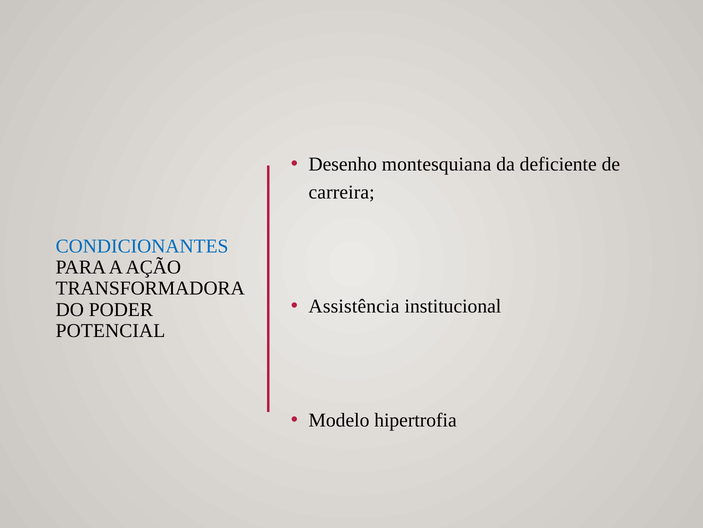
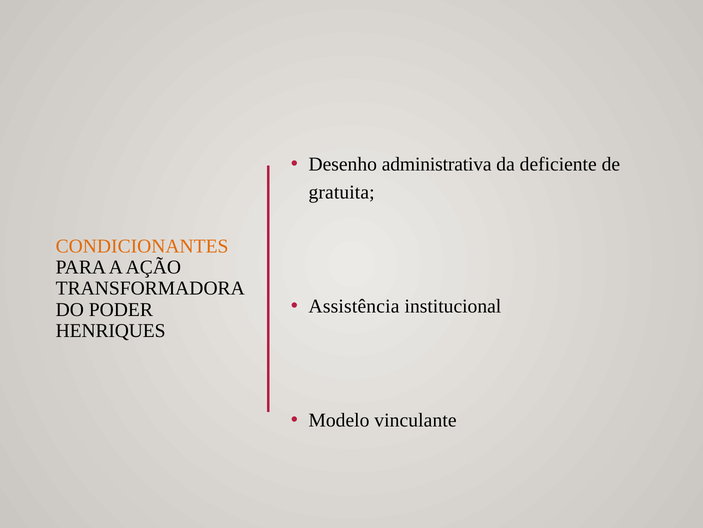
montesquiana: montesquiana -> administrativa (437, 164)
carreira: carreira -> gratuita (342, 192)
CONDICIONANTES colour: blue -> orange (142, 246)
POTENCIAL: POTENCIAL -> HENRIQUES (111, 330)
hipertrofia: hipertrofia -> vinculante (415, 420)
